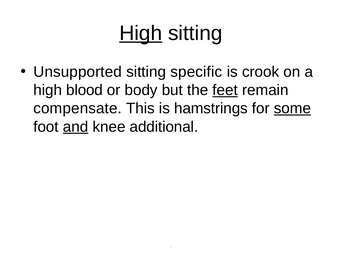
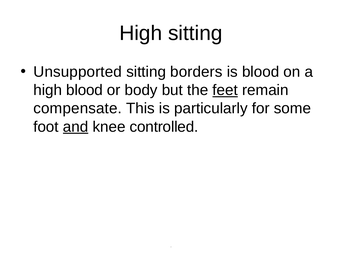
High underline: present -> none (141, 33)
specific: specific -> borders (196, 72)
is crook: crook -> blood (261, 72)
hamstrings: hamstrings -> particularly (211, 108)
some underline: present -> none (292, 108)
additional: additional -> controlled (164, 126)
